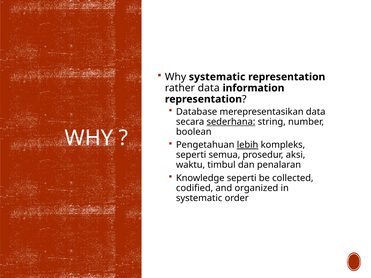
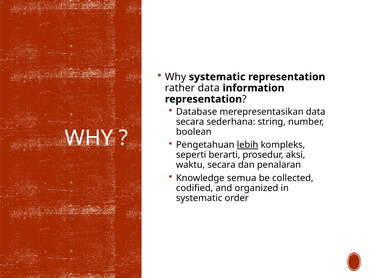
sederhana underline: present -> none (231, 122)
semua: semua -> berarti (224, 155)
waktu timbul: timbul -> secara (222, 165)
Knowledge seperti: seperti -> semua (242, 178)
